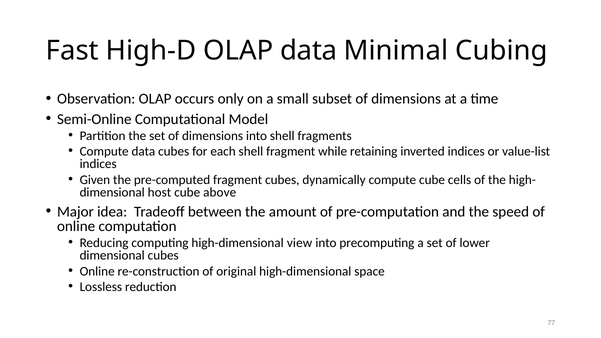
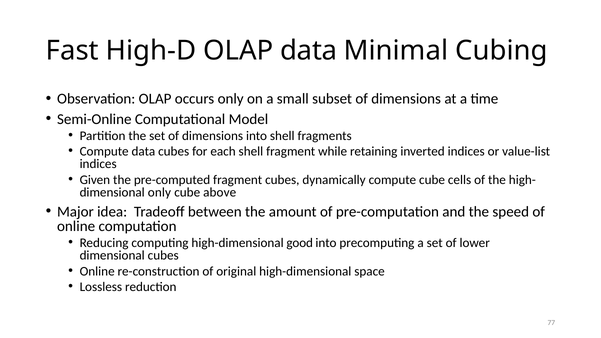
dimensional host: host -> only (159, 192)
view: view -> good (300, 243)
